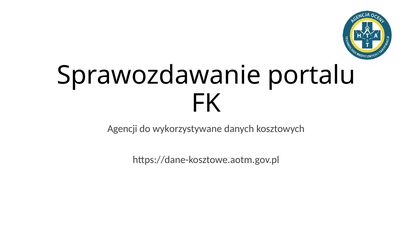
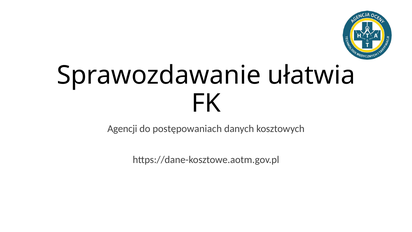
portalu: portalu -> ułatwia (311, 75)
wykorzystywane: wykorzystywane -> postępowaniach (187, 129)
